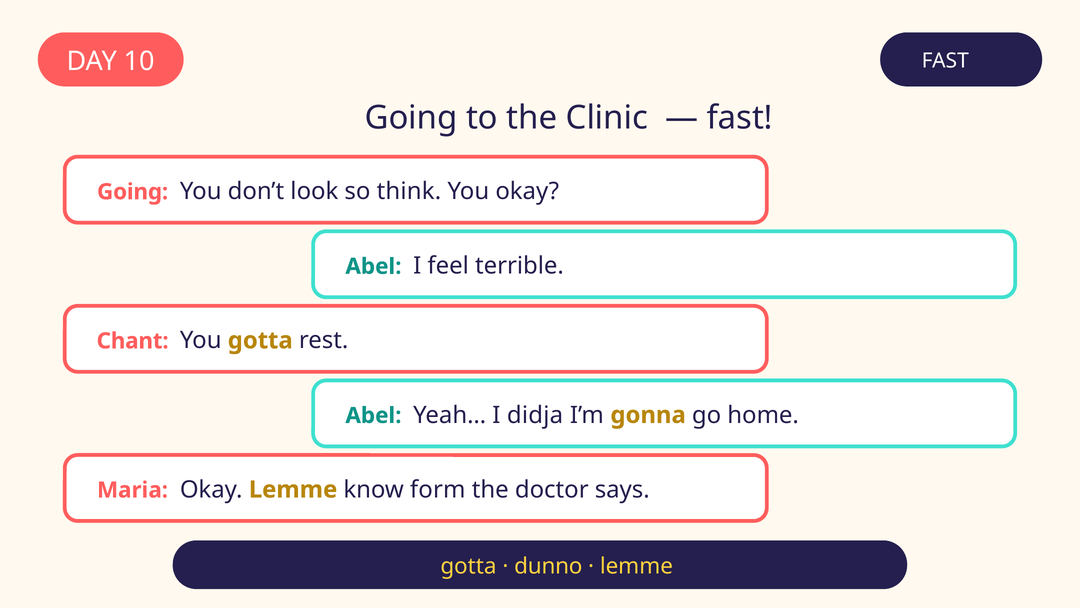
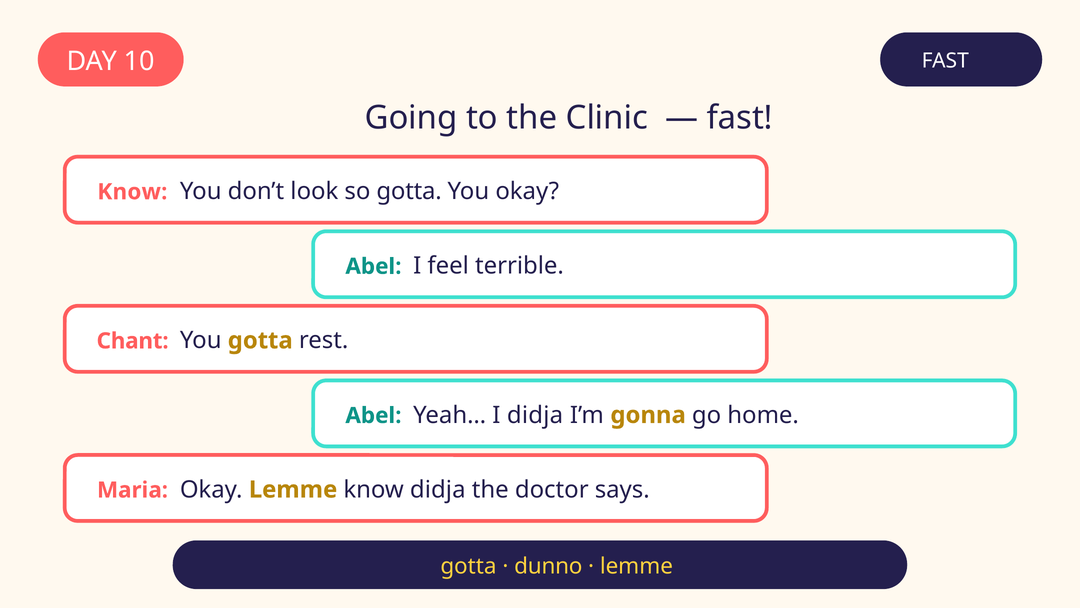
Going: Going -> Know (132, 192)
so think: think -> gotta (409, 191)
know form: form -> didja (438, 489)
